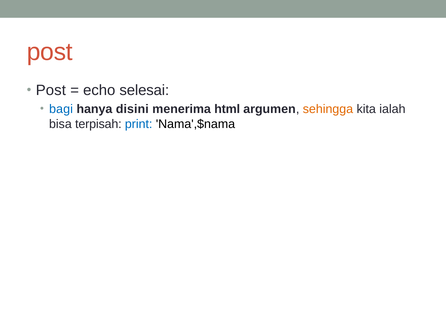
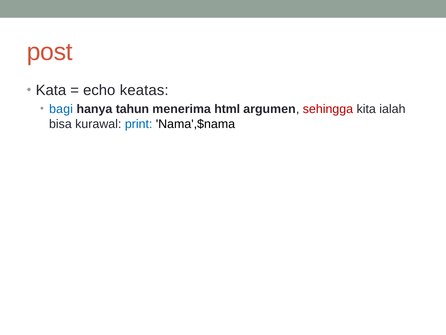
Post: Post -> Kata (51, 90)
selesai: selesai -> keatas (144, 90)
disini: disini -> tahun (132, 109)
sehingga colour: orange -> red (328, 109)
terpisah: terpisah -> kurawal (98, 124)
